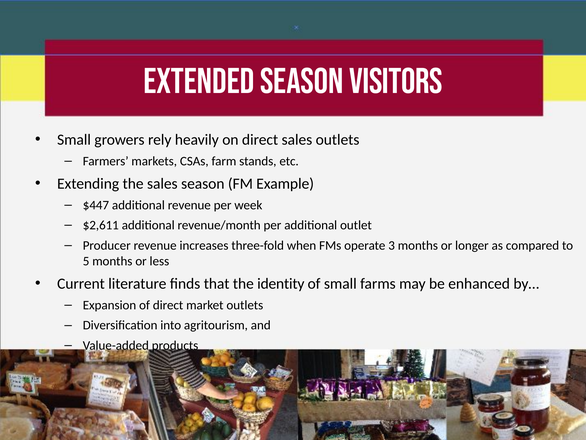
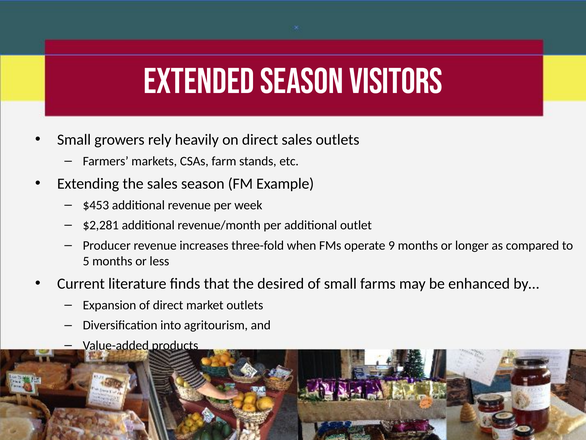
$447: $447 -> $453 (96, 205)
$2,611: $2,611 -> $2,281 (101, 225)
3: 3 -> 9 (392, 245)
identity: identity -> desired (281, 283)
